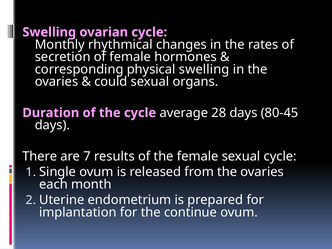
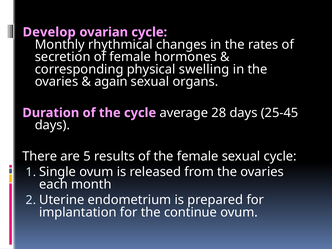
Swelling: Swelling -> Develop (49, 32)
could: could -> again (111, 82)
80-45: 80-45 -> 25-45 (280, 113)
7: 7 -> 5 (87, 156)
